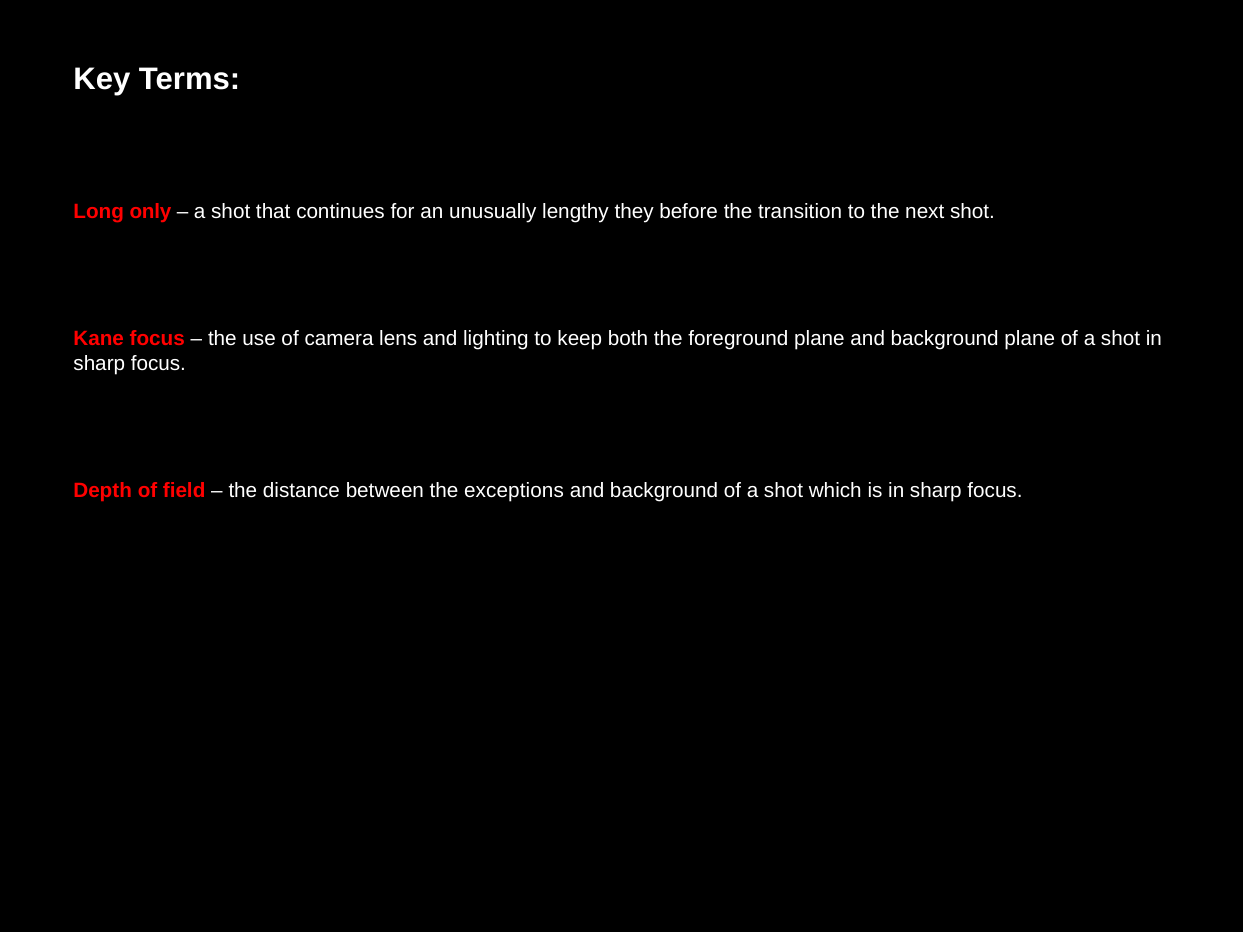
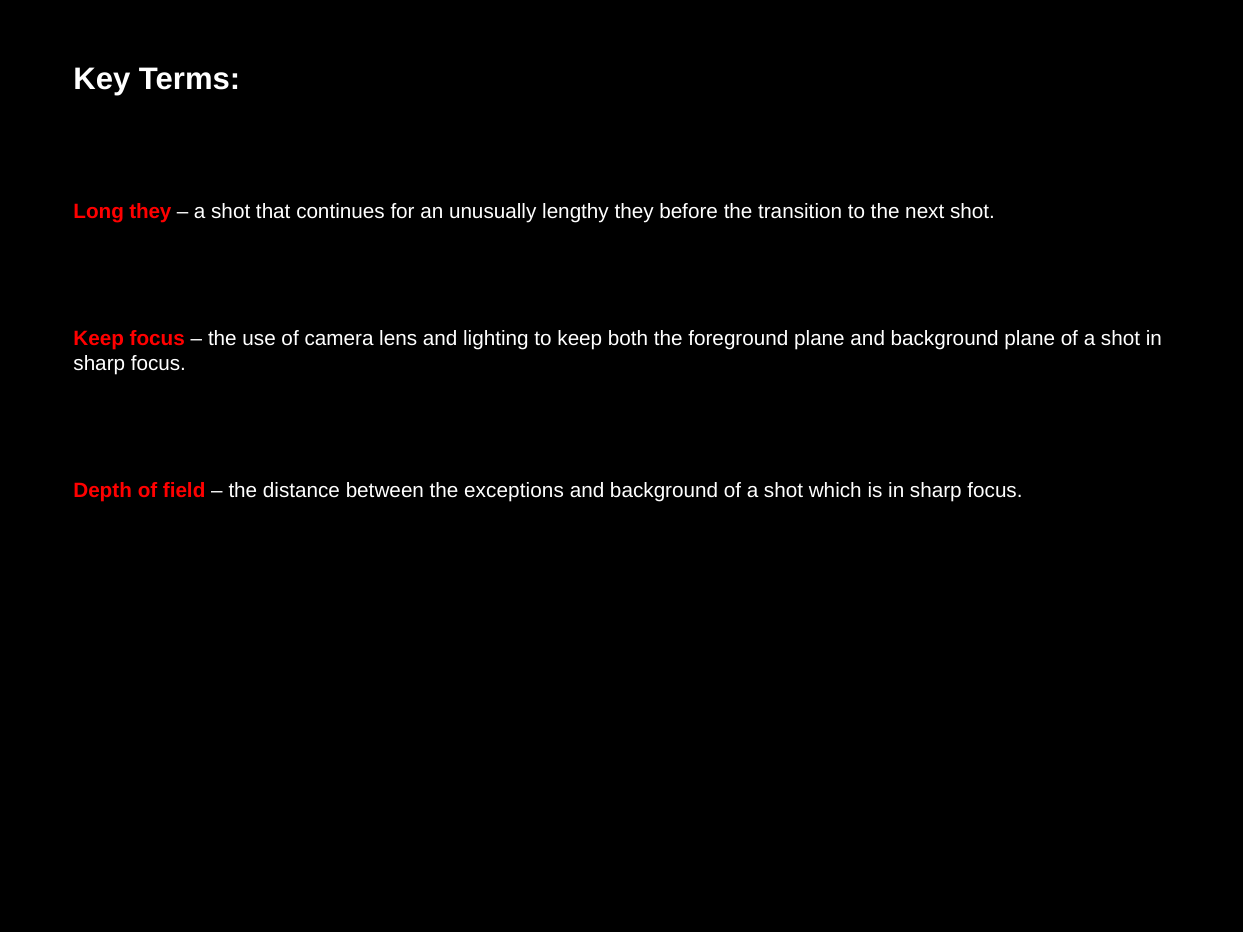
Long only: only -> they (150, 212)
Kane: Kane -> Keep (99, 339)
